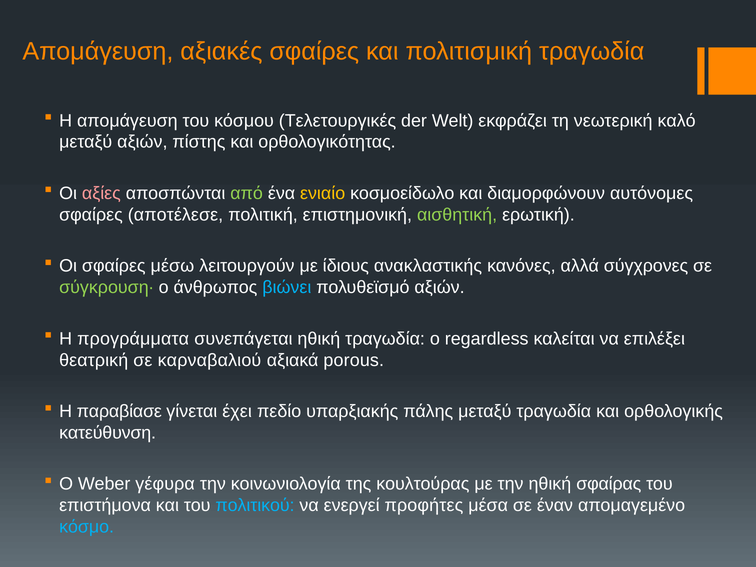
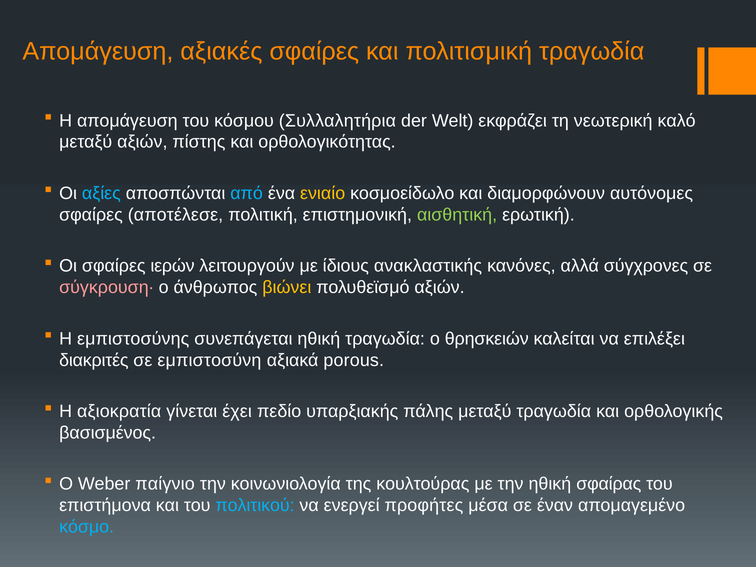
Τελετουργικές: Τελετουργικές -> Συλλαλητήρια (337, 121)
αξίες colour: pink -> light blue (101, 193)
από colour: light green -> light blue (247, 193)
μέσω: μέσω -> ιερών (173, 266)
σύγκρουση∙ colour: light green -> pink (106, 287)
βιώνει colour: light blue -> yellow (287, 287)
προγράμματα: προγράμματα -> εμπιστοσύνης (133, 339)
regardless: regardless -> θρησκειών (487, 339)
θεατρική: θεατρική -> διακριτές (94, 360)
καρναβαλιού: καρναβαλιού -> εμπιστοσύνη (209, 360)
παραβίασε: παραβίασε -> αξιοκρατία (119, 411)
κατεύθυνση: κατεύθυνση -> βασισμένος (108, 433)
γέφυρα: γέφυρα -> παίγνιο (165, 484)
